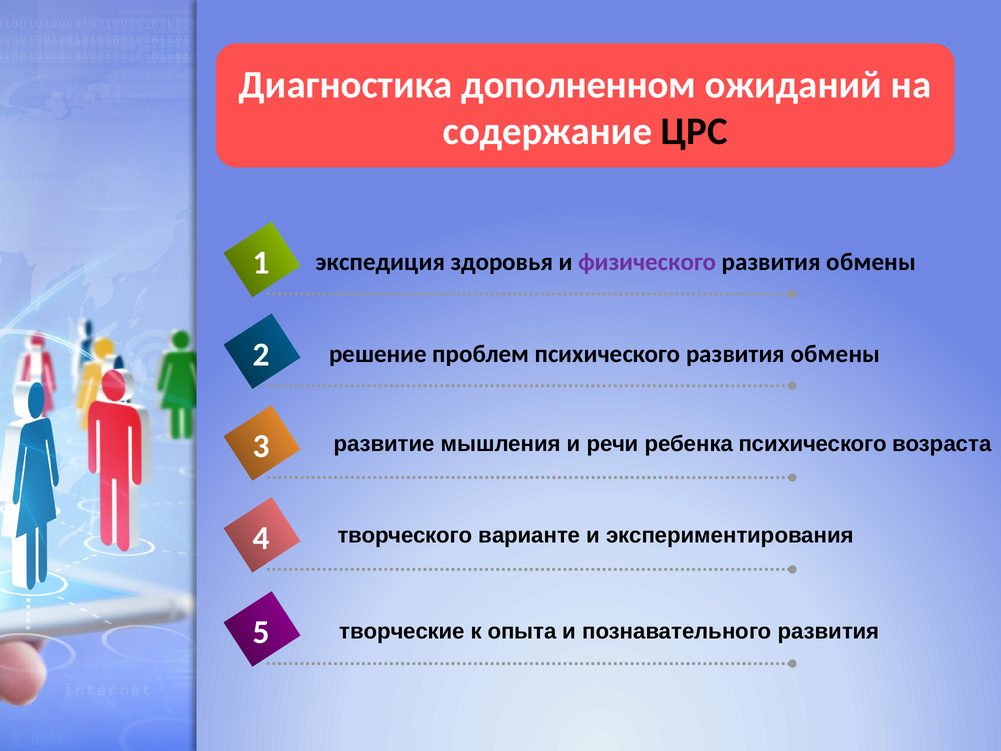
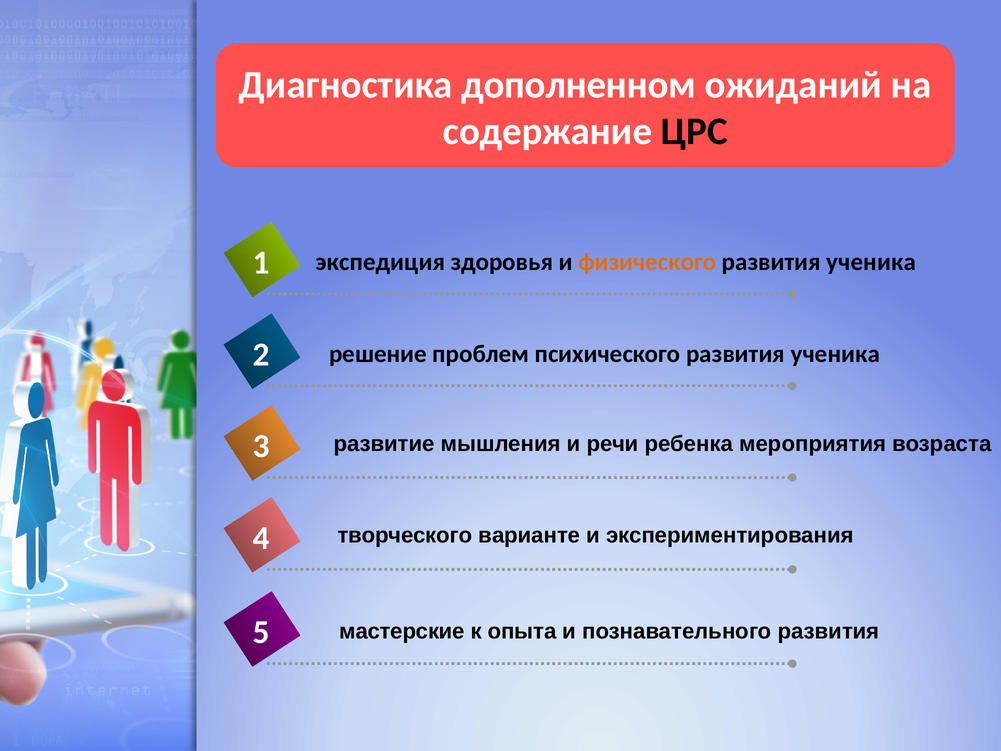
физического colour: purple -> orange (647, 262)
обмены: обмены -> ученика (871, 262)
психического развития обмены: обмены -> ученика (835, 354)
ребенка психического: психического -> мероприятия (813, 444)
творческие: творческие -> мастерские (402, 631)
